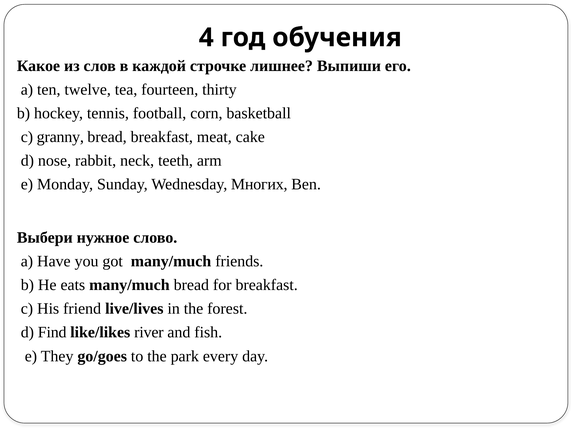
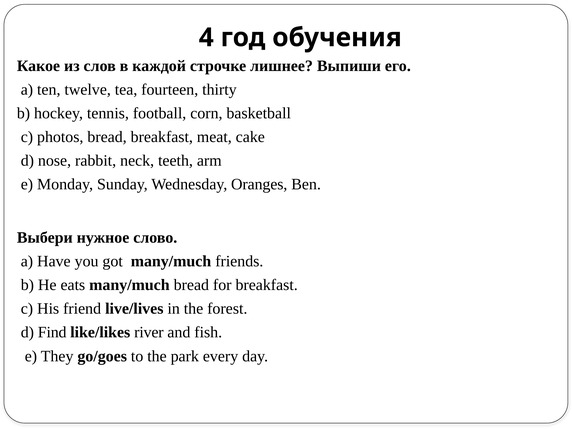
granny: granny -> photos (60, 137)
Многих: Многих -> Oranges (259, 184)
